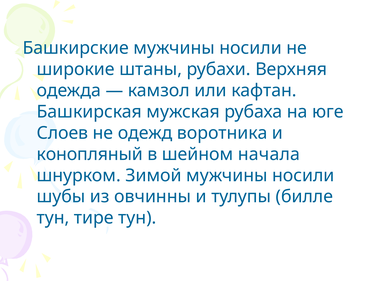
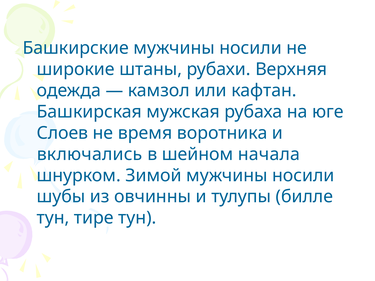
одежд: одежд -> время (145, 133)
конопляный: конопляный -> включались (90, 154)
